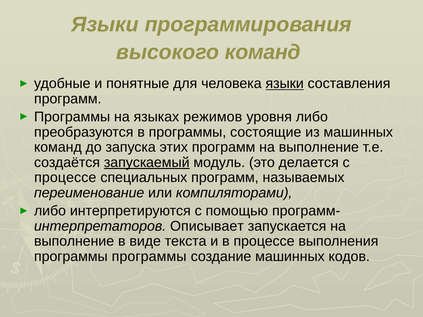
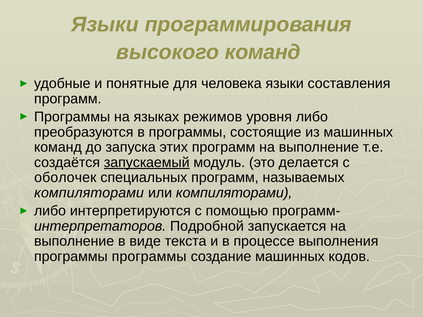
языки underline: present -> none (285, 84)
процессе: процессе -> оболочек (65, 178)
переименование: переименование -> компиляторами (89, 193)
Описывает: Описывает -> Подробной (207, 226)
